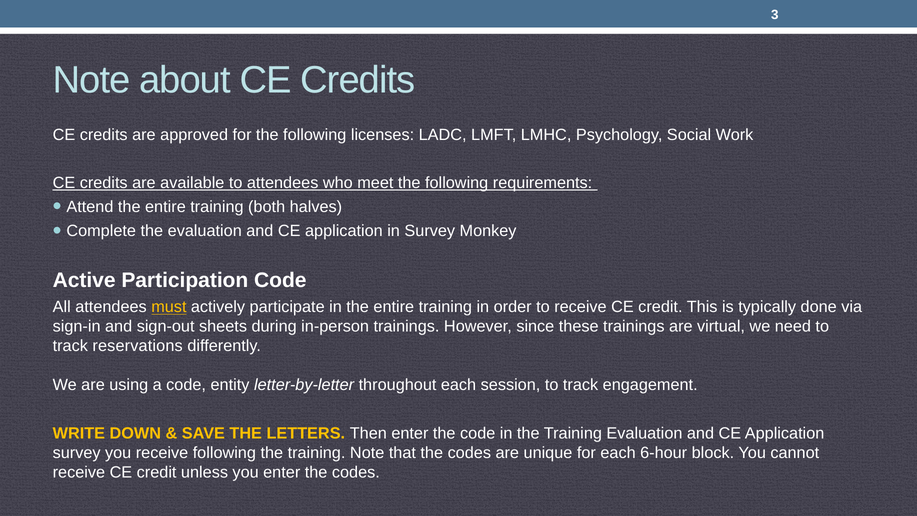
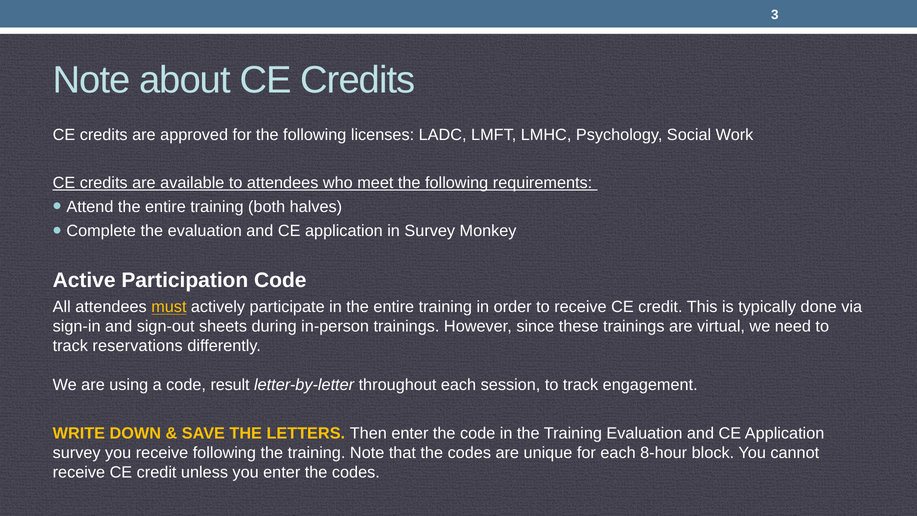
entity: entity -> result (230, 385)
6-hour: 6-hour -> 8-hour (664, 453)
